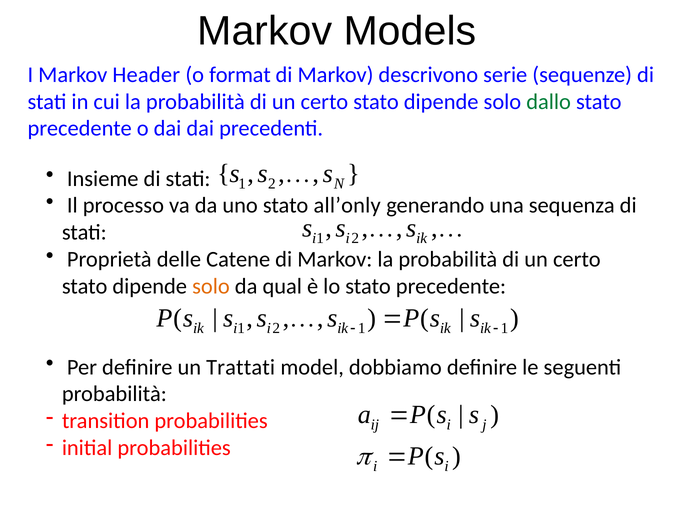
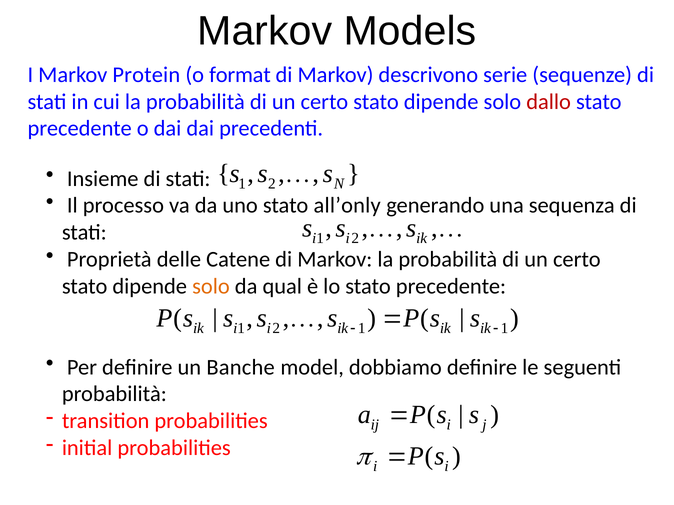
Header: Header -> Protein (146, 75)
dallo colour: green -> red (549, 102)
Trattati: Trattati -> Banche (241, 368)
